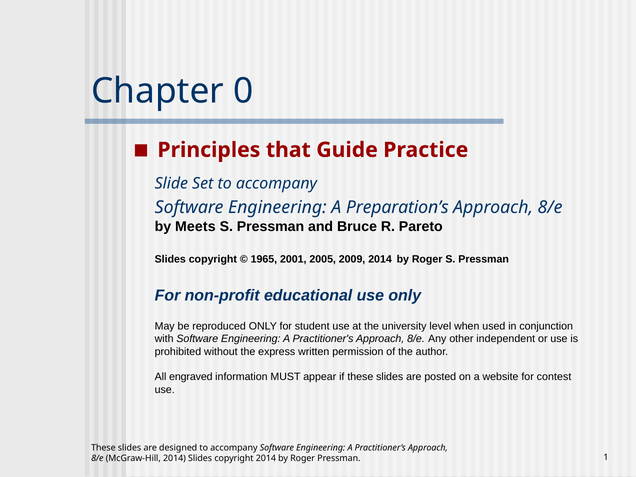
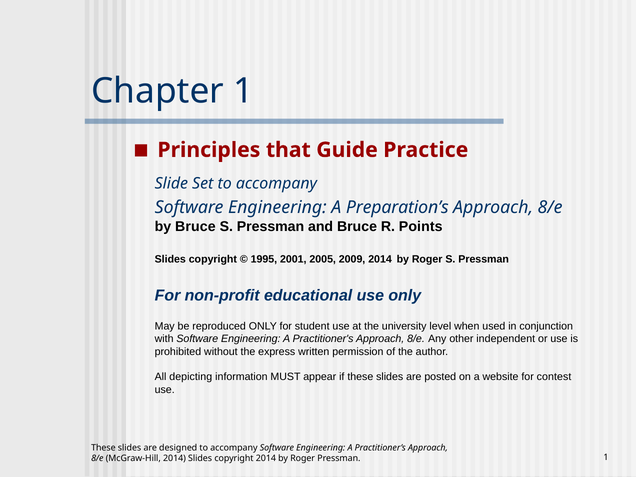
Chapter 0: 0 -> 1 (243, 91)
by Meets: Meets -> Bruce (195, 227)
Pareto: Pareto -> Points (421, 227)
1965: 1965 -> 1995 (264, 259)
engraved: engraved -> depicting (191, 377)
